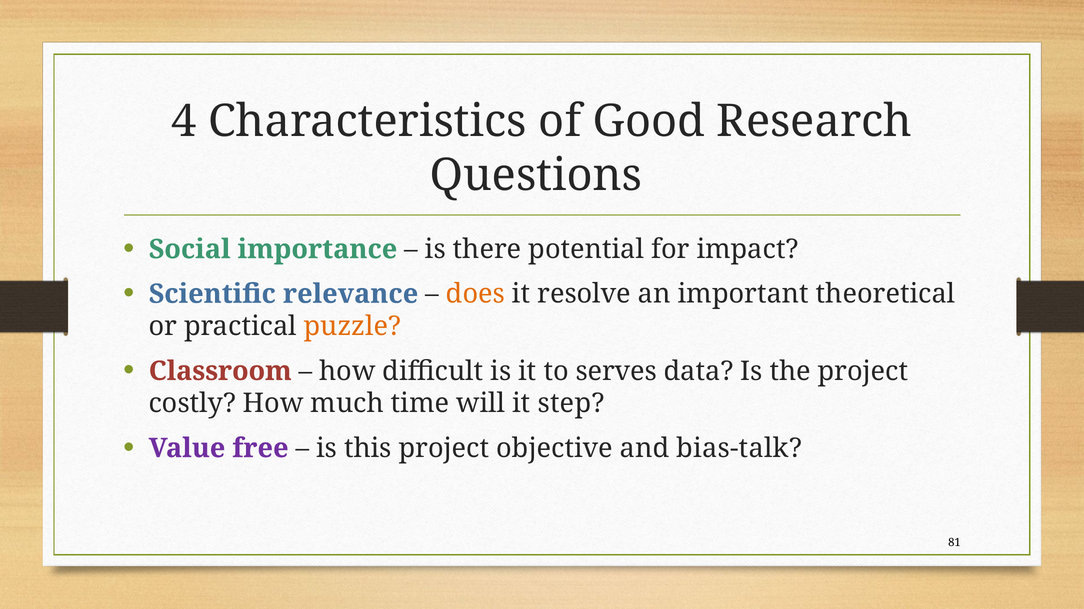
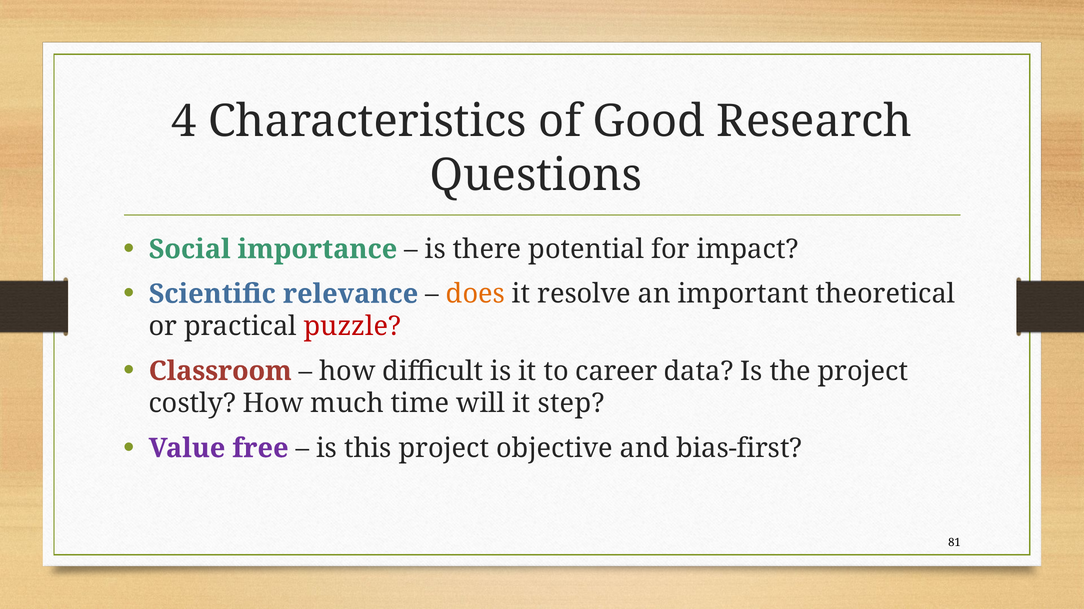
puzzle colour: orange -> red (352, 327)
serves: serves -> career (616, 372)
bias-talk: bias-talk -> bias-first (739, 449)
